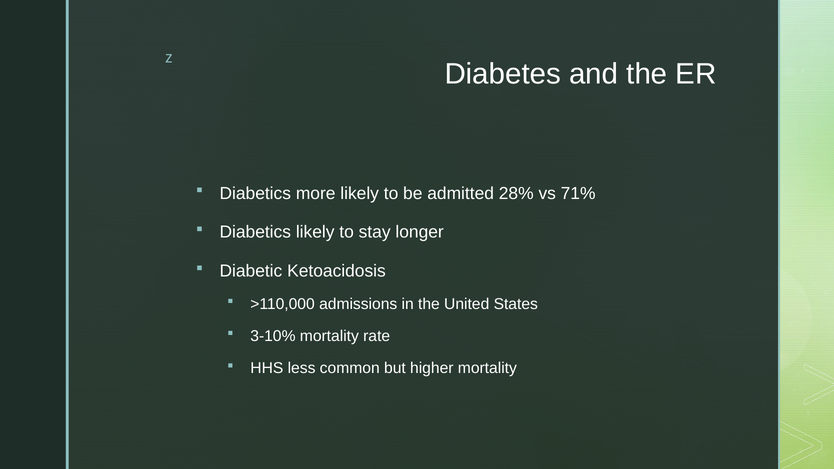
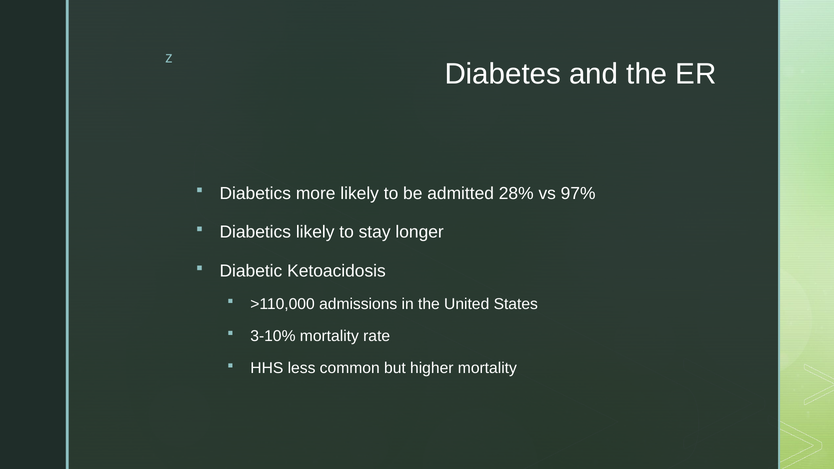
71%: 71% -> 97% (578, 193)
